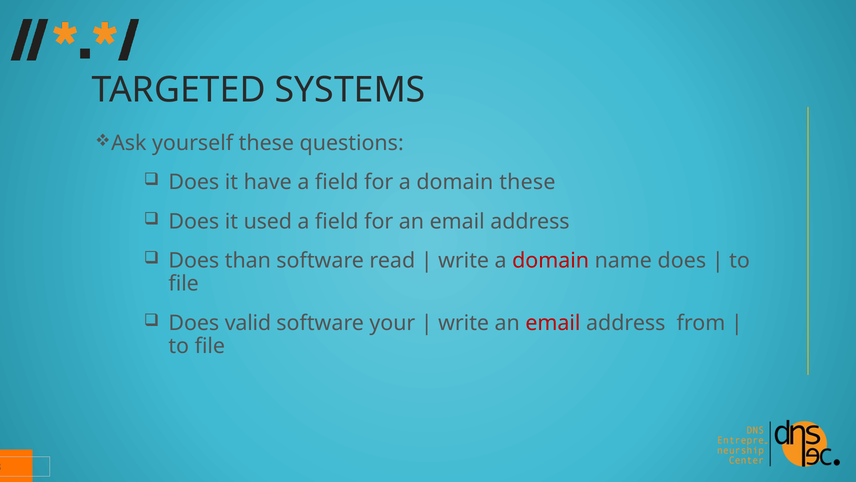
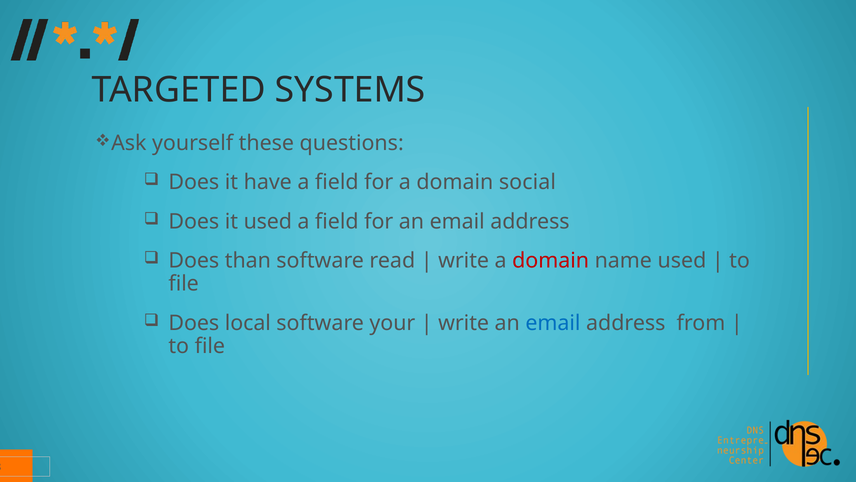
domain these: these -> social (527, 182)
name does: does -> used (682, 261)
valid: valid -> local (248, 323)
email colour: red -> blue (553, 323)
